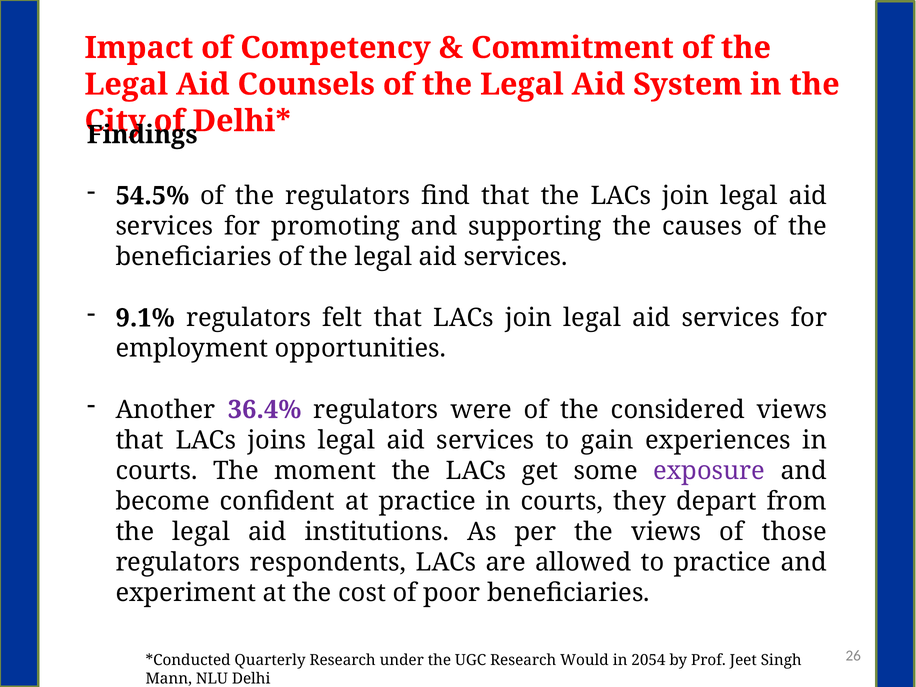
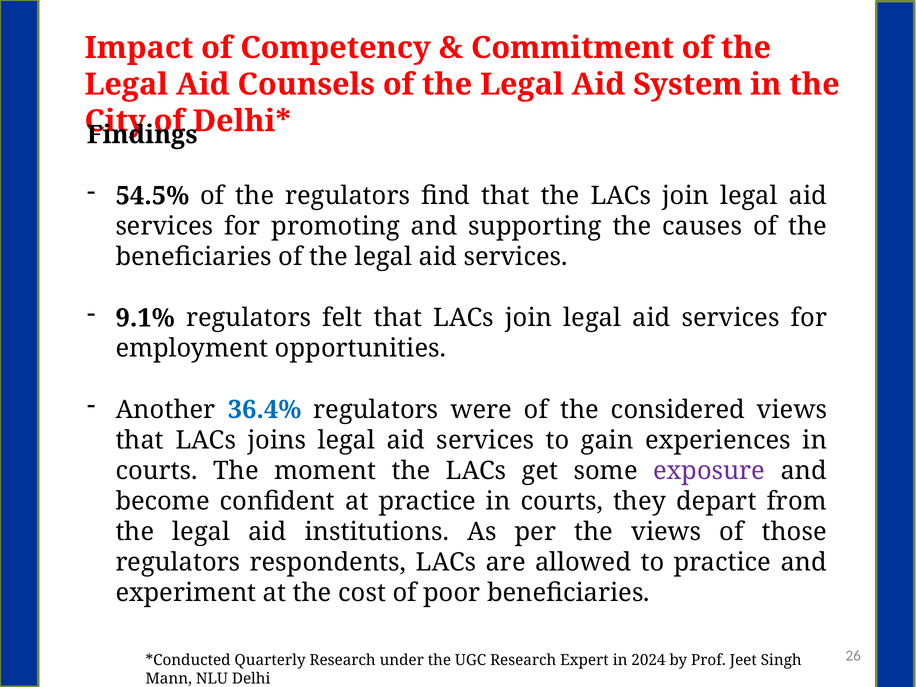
36.4% colour: purple -> blue (264, 410)
Would: Would -> Expert (584, 660)
2054: 2054 -> 2024 (648, 660)
